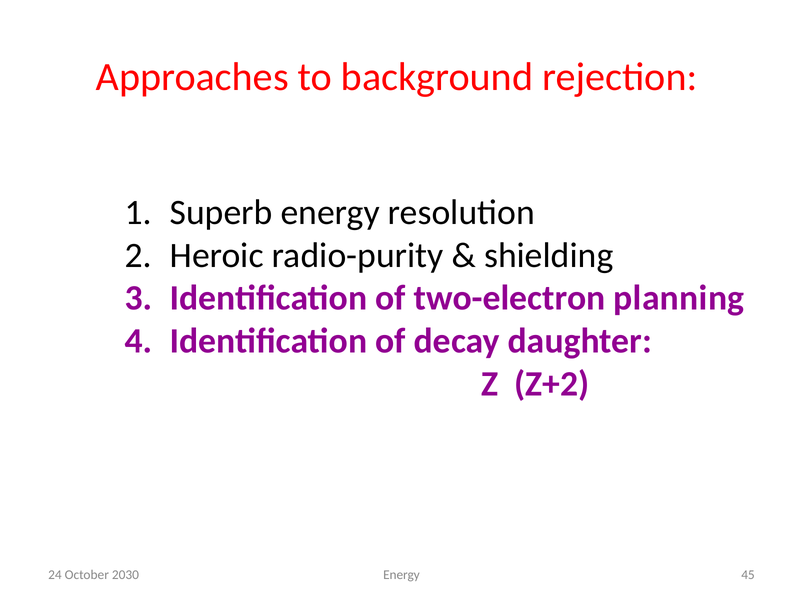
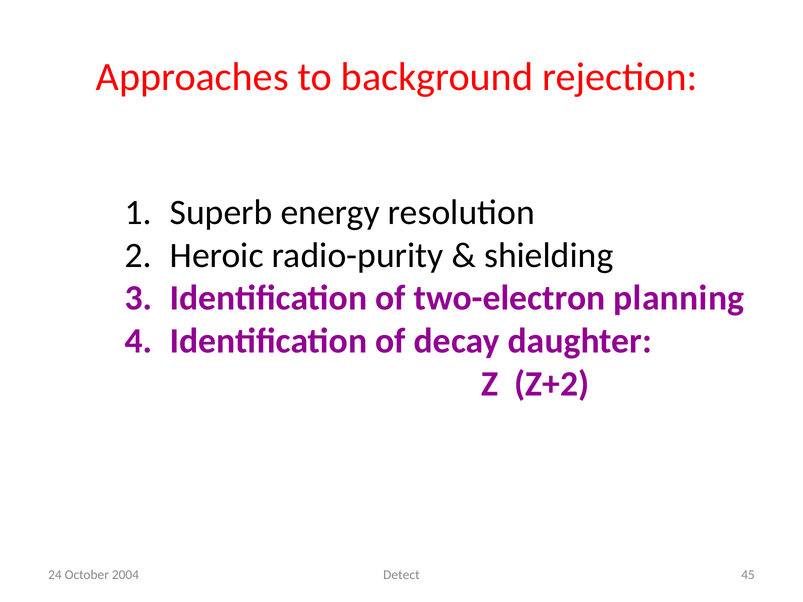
Energy: Energy -> Detect (401, 575)
2030: 2030 -> 2004 (125, 575)
